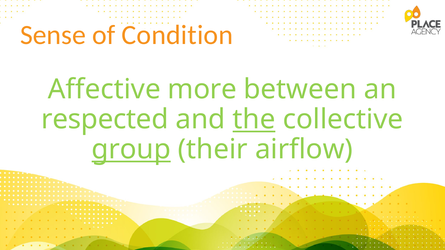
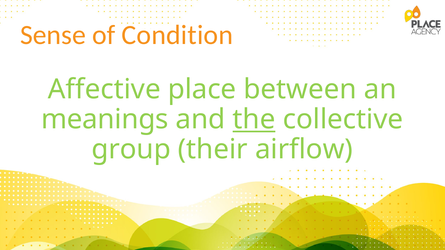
more: more -> place (202, 90)
respected: respected -> meanings (105, 120)
group underline: present -> none (131, 150)
